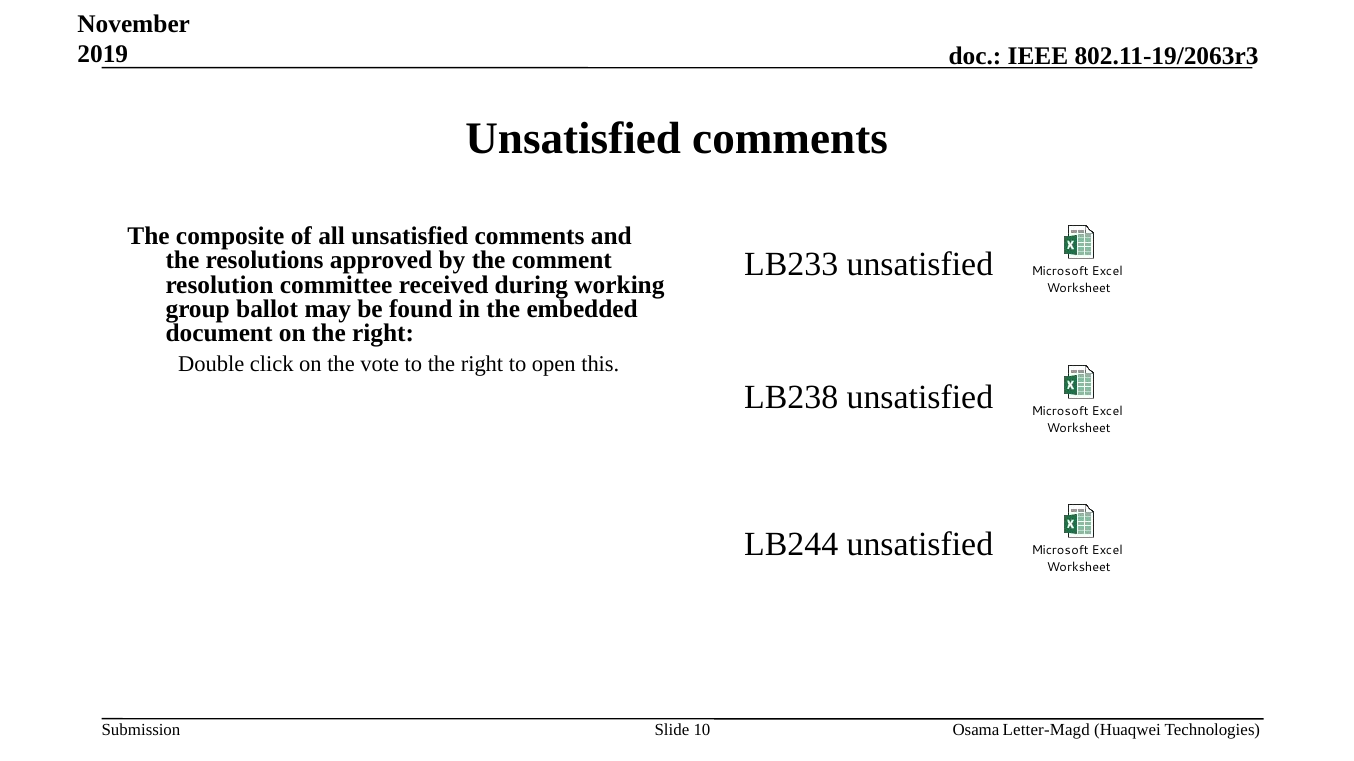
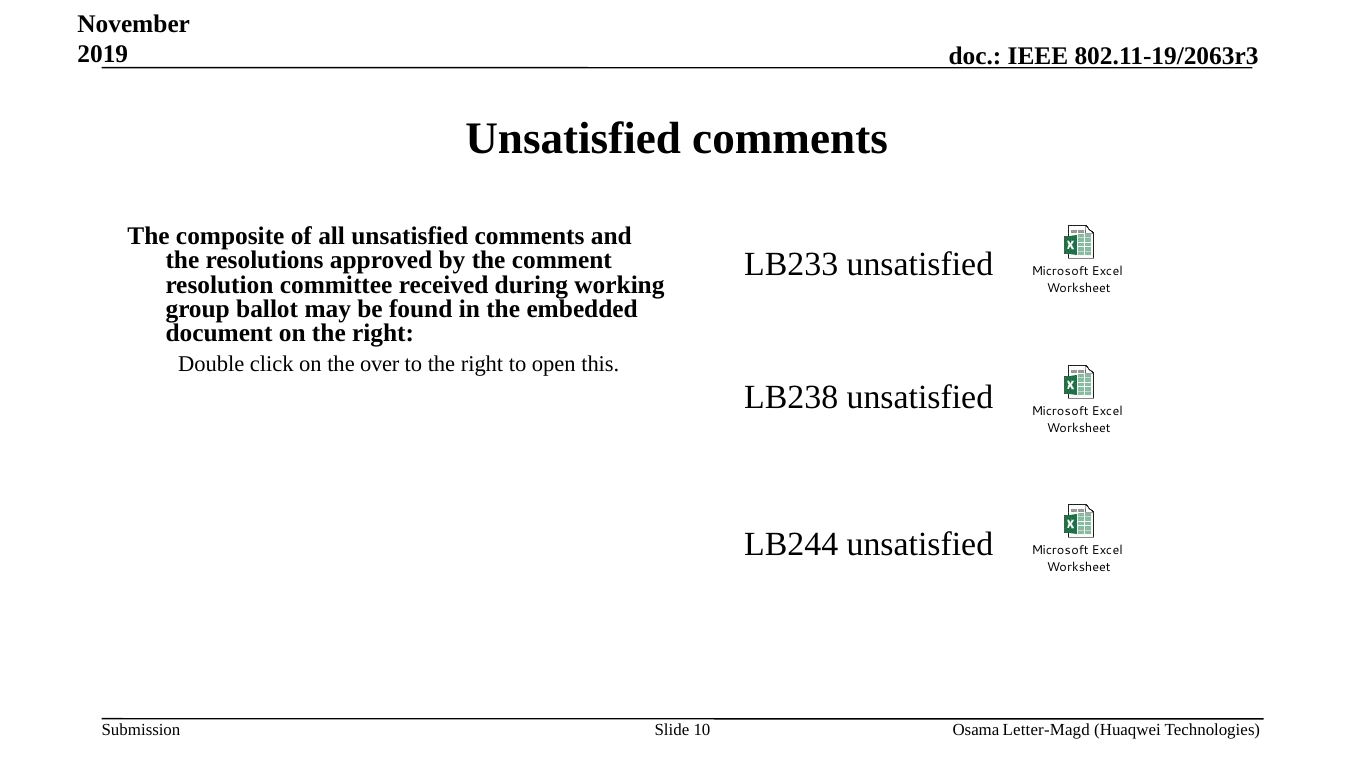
vote: vote -> over (380, 364)
